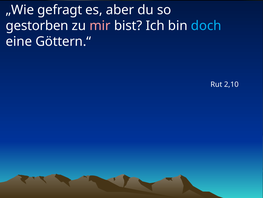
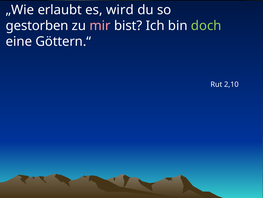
gefragt: gefragt -> erlaubt (60, 10)
aber: aber -> wird (120, 10)
doch colour: light blue -> light green (206, 26)
